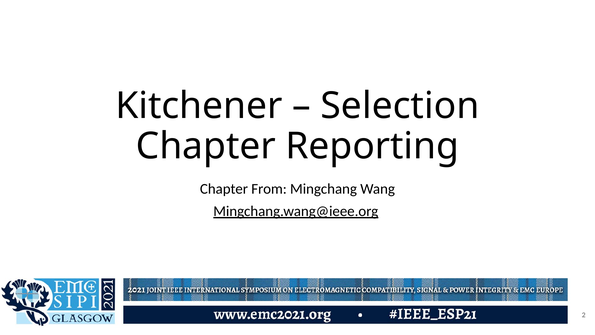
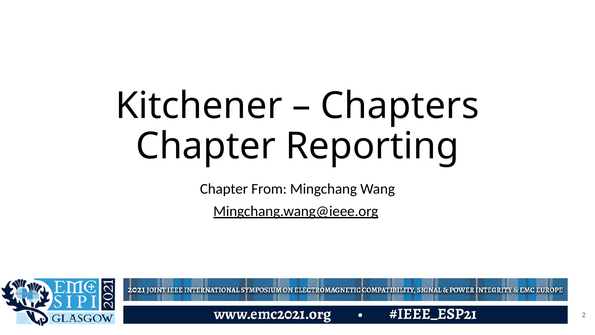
Selection: Selection -> Chapters (400, 106)
